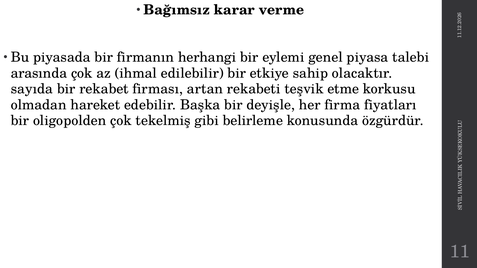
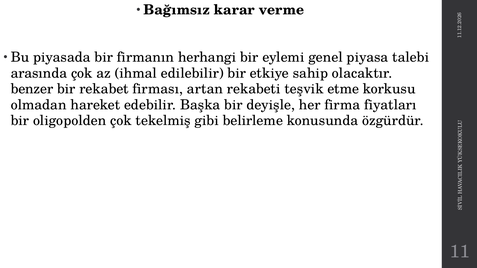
sayıda: sayıda -> benzer (32, 89)
